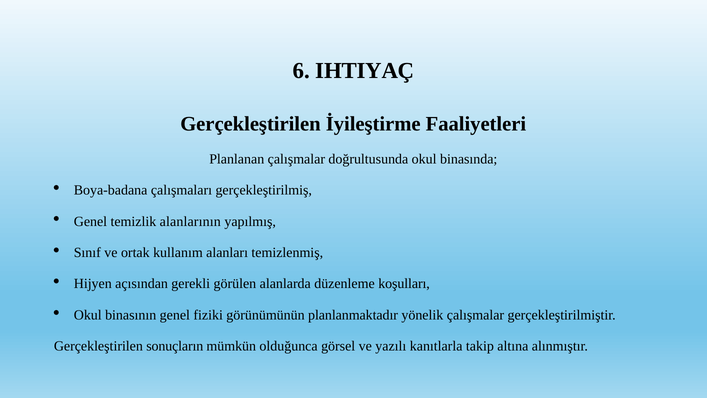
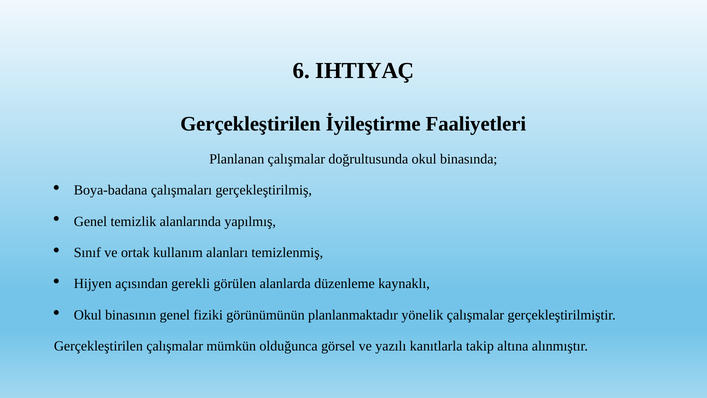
alanlarının: alanlarının -> alanlarında (190, 221)
koşulları: koşulları -> kaynaklı (404, 284)
Gerçekleştirilen sonuçların: sonuçların -> çalışmalar (175, 346)
